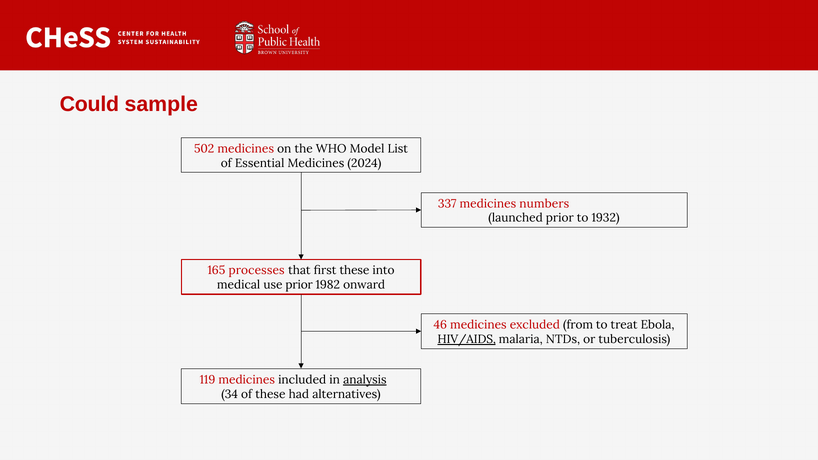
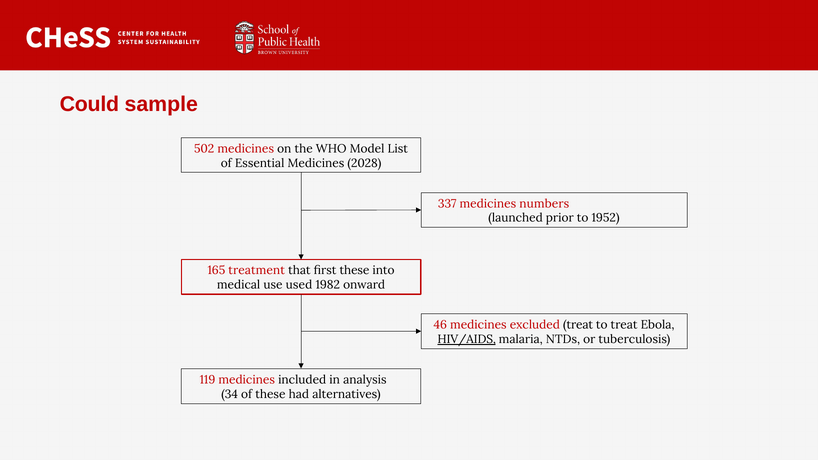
2024: 2024 -> 2028 (364, 163)
1932: 1932 -> 1952 (606, 218)
processes: processes -> treatment (257, 271)
use prior: prior -> used (299, 285)
excluded from: from -> treat (578, 325)
analysis underline: present -> none (365, 380)
